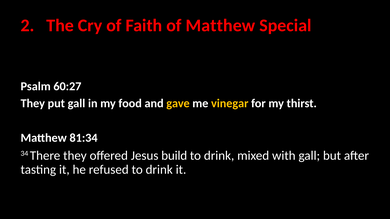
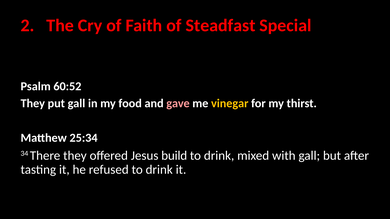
of Matthew: Matthew -> Steadfast (221, 25)
60:27: 60:27 -> 60:52 (67, 86)
gave colour: yellow -> pink (178, 104)
81:34: 81:34 -> 25:34 (84, 138)
